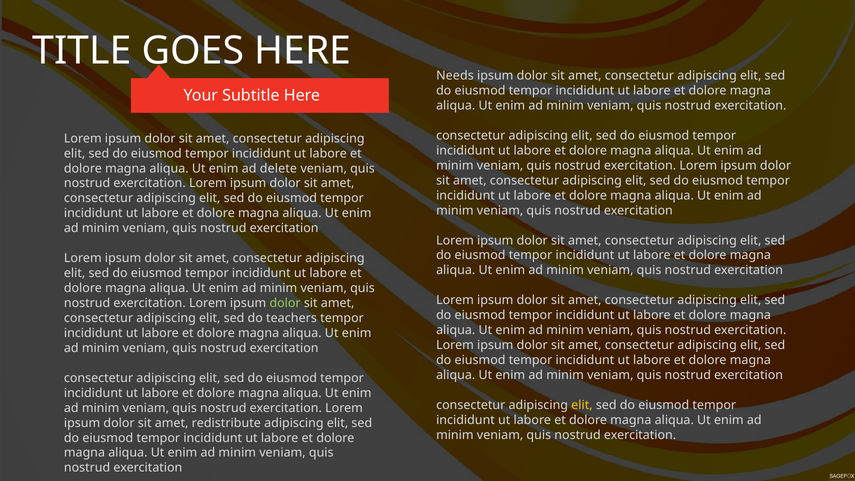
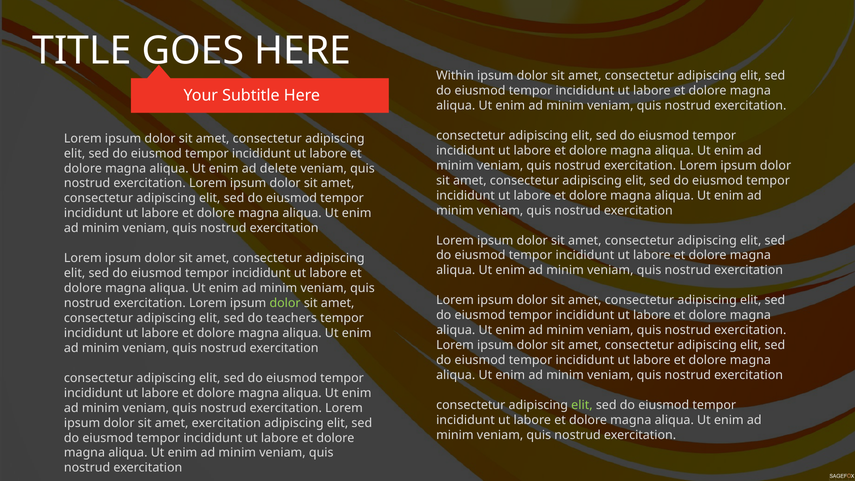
Needs: Needs -> Within (455, 76)
elit colour: yellow -> light green (582, 405)
amet redistribute: redistribute -> exercitation (226, 423)
